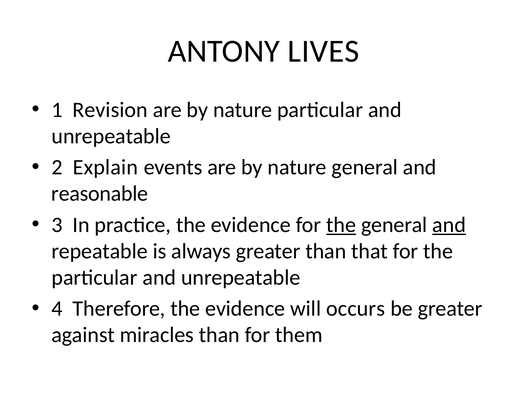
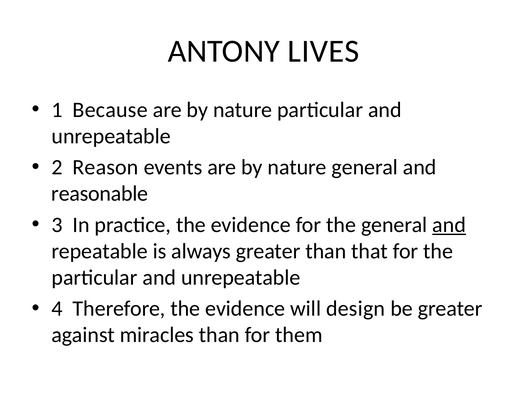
Revision: Revision -> Because (110, 110)
Explain: Explain -> Reason (106, 167)
the underline: present -> none (341, 225)
occurs: occurs -> design (356, 309)
